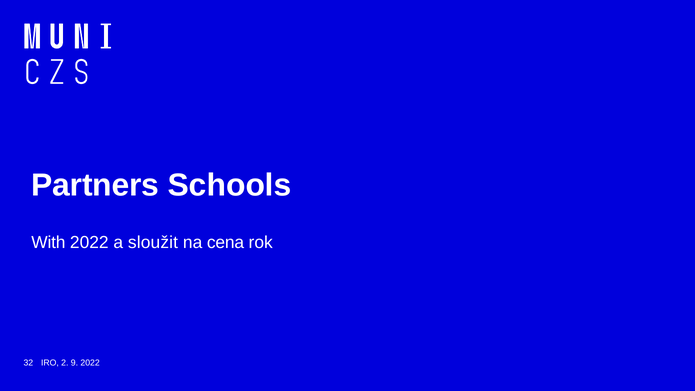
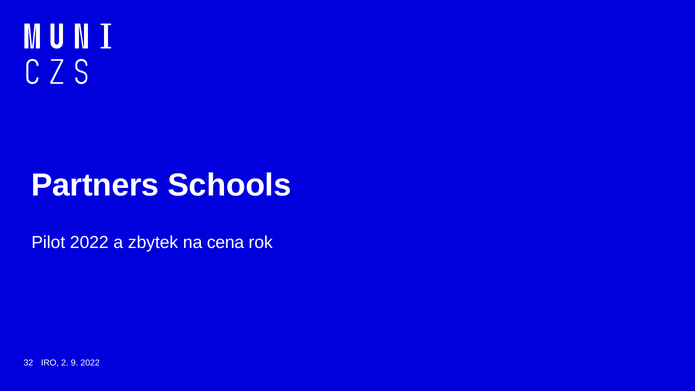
With: With -> Pilot (48, 242)
sloužit: sloužit -> zbytek (153, 242)
